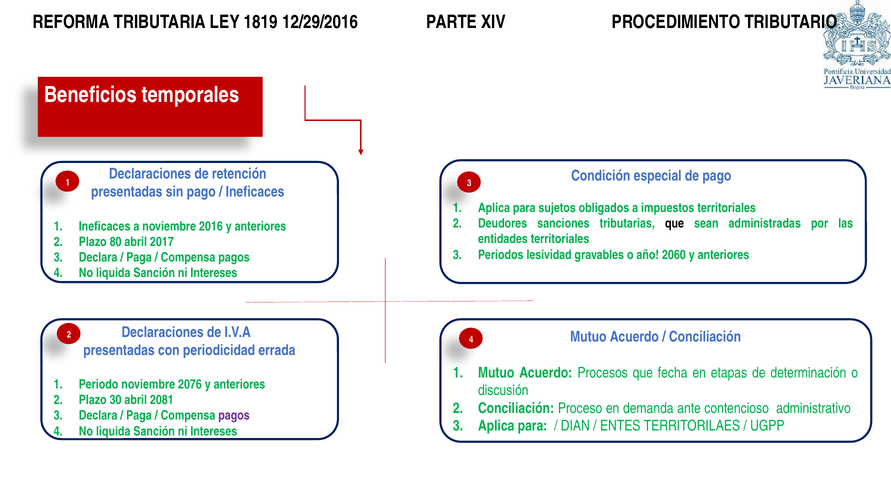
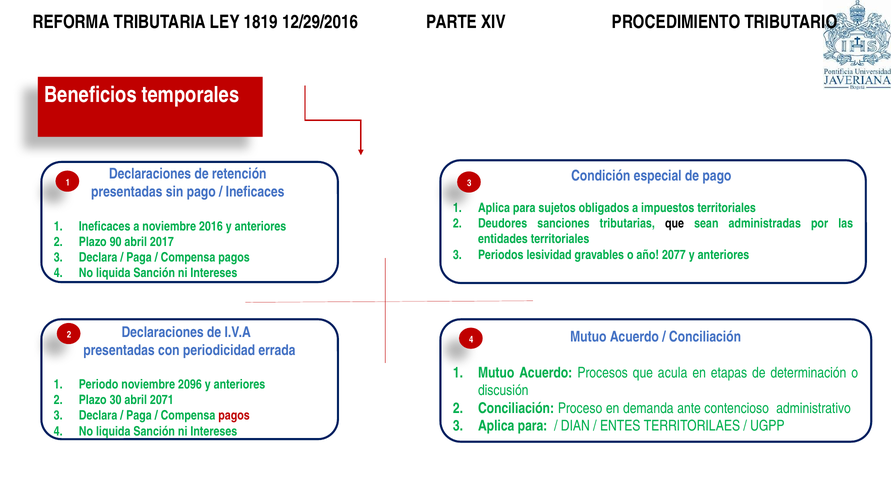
80: 80 -> 90 (116, 242)
2060: 2060 -> 2077 (674, 255)
fecha: fecha -> acula (673, 373)
2076: 2076 -> 2096 (190, 385)
2081: 2081 -> 2071 (162, 400)
pagos colour: purple -> red (234, 416)
